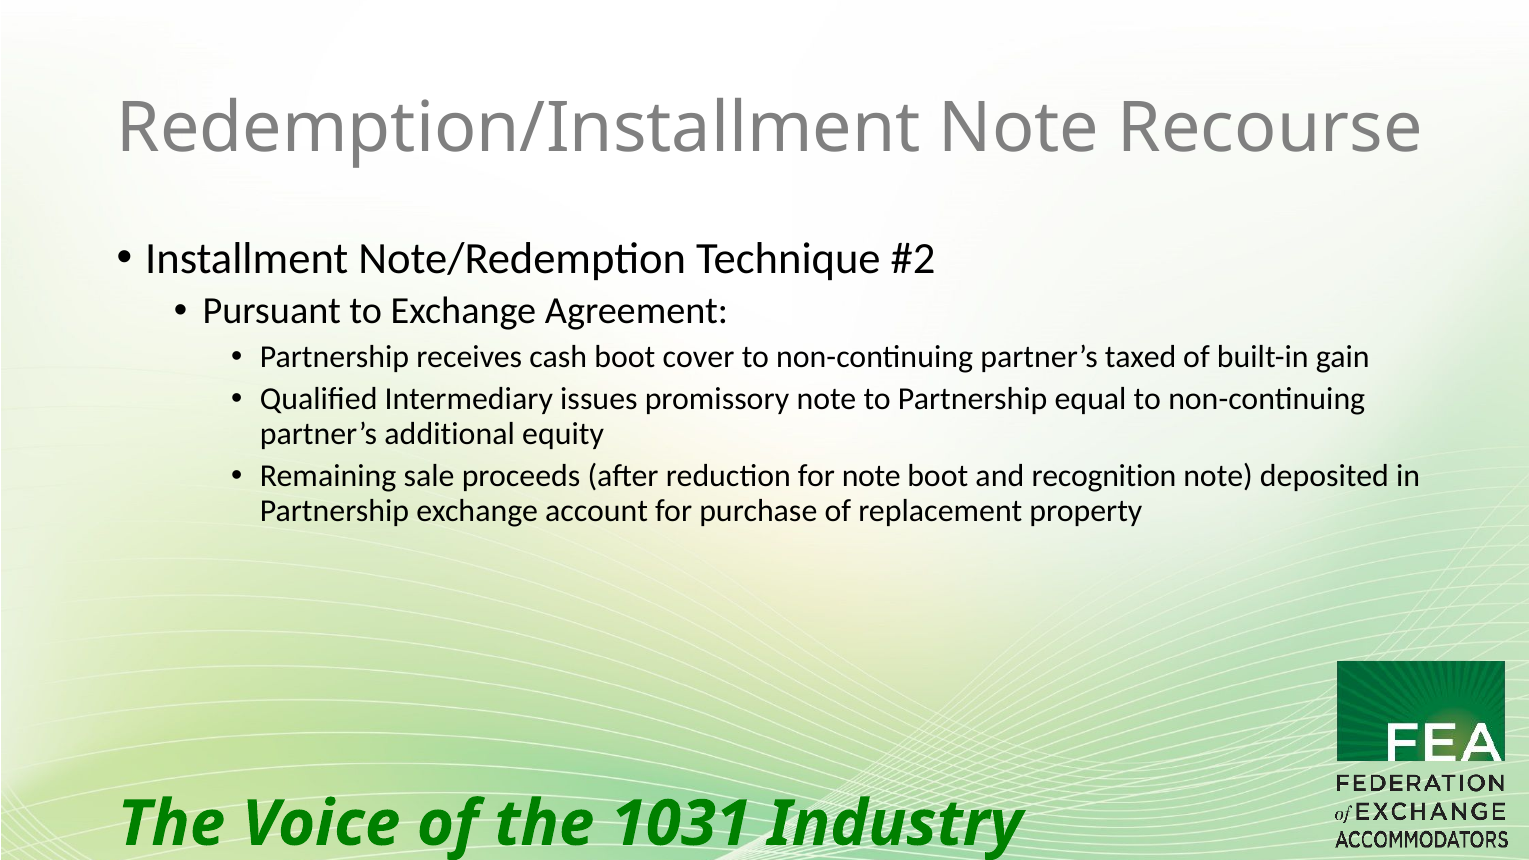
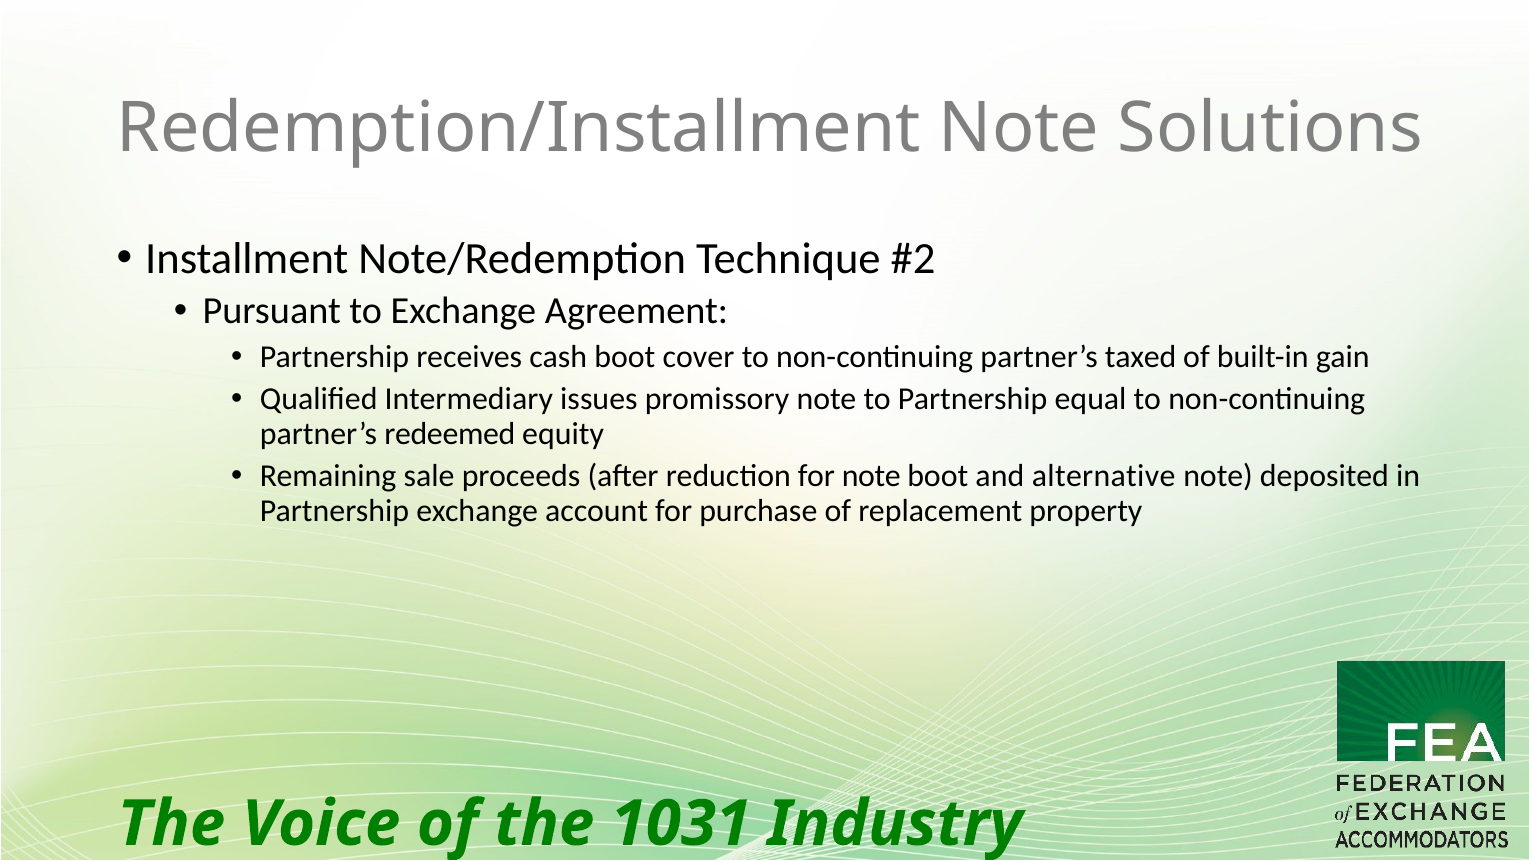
Recourse: Recourse -> Solutions (1270, 128)
additional: additional -> redeemed (450, 434)
recognition: recognition -> alternative (1104, 476)
